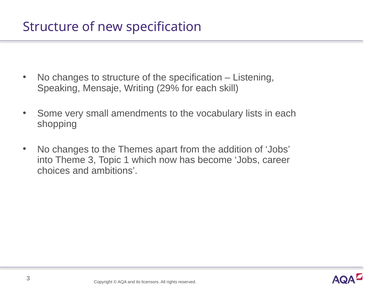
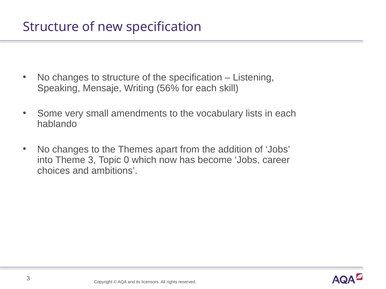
29%: 29% -> 56% (168, 88)
shopping: shopping -> hablando (57, 124)
1: 1 -> 0 (126, 160)
